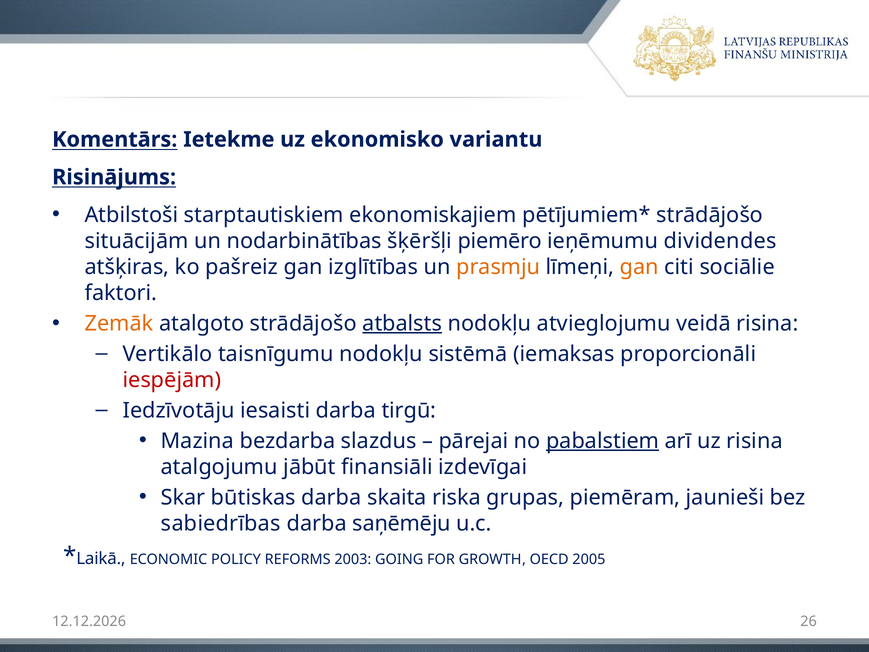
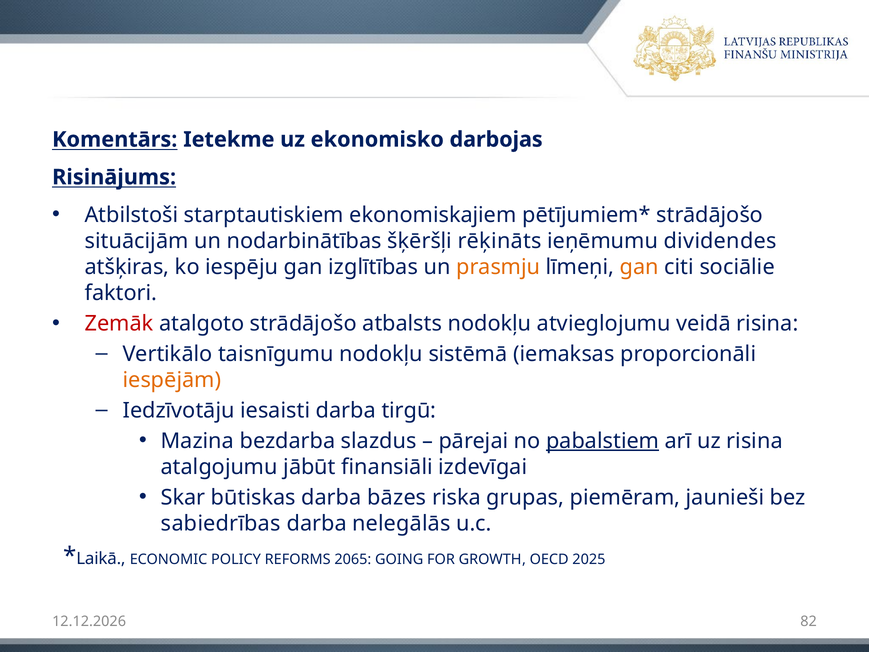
variantu: variantu -> darbojas (496, 139)
piemēro: piemēro -> rēķināts (500, 241)
pašreiz: pašreiz -> iespēju (242, 267)
Zemāk colour: orange -> red (119, 323)
atbalsts underline: present -> none (402, 323)
iespējām colour: red -> orange (172, 380)
skaita: skaita -> bāzes (397, 497)
saņēmēju: saņēmēju -> nelegālās (401, 523)
2003: 2003 -> 2065 (353, 559)
2005: 2005 -> 2025 (589, 559)
26: 26 -> 82 (809, 621)
